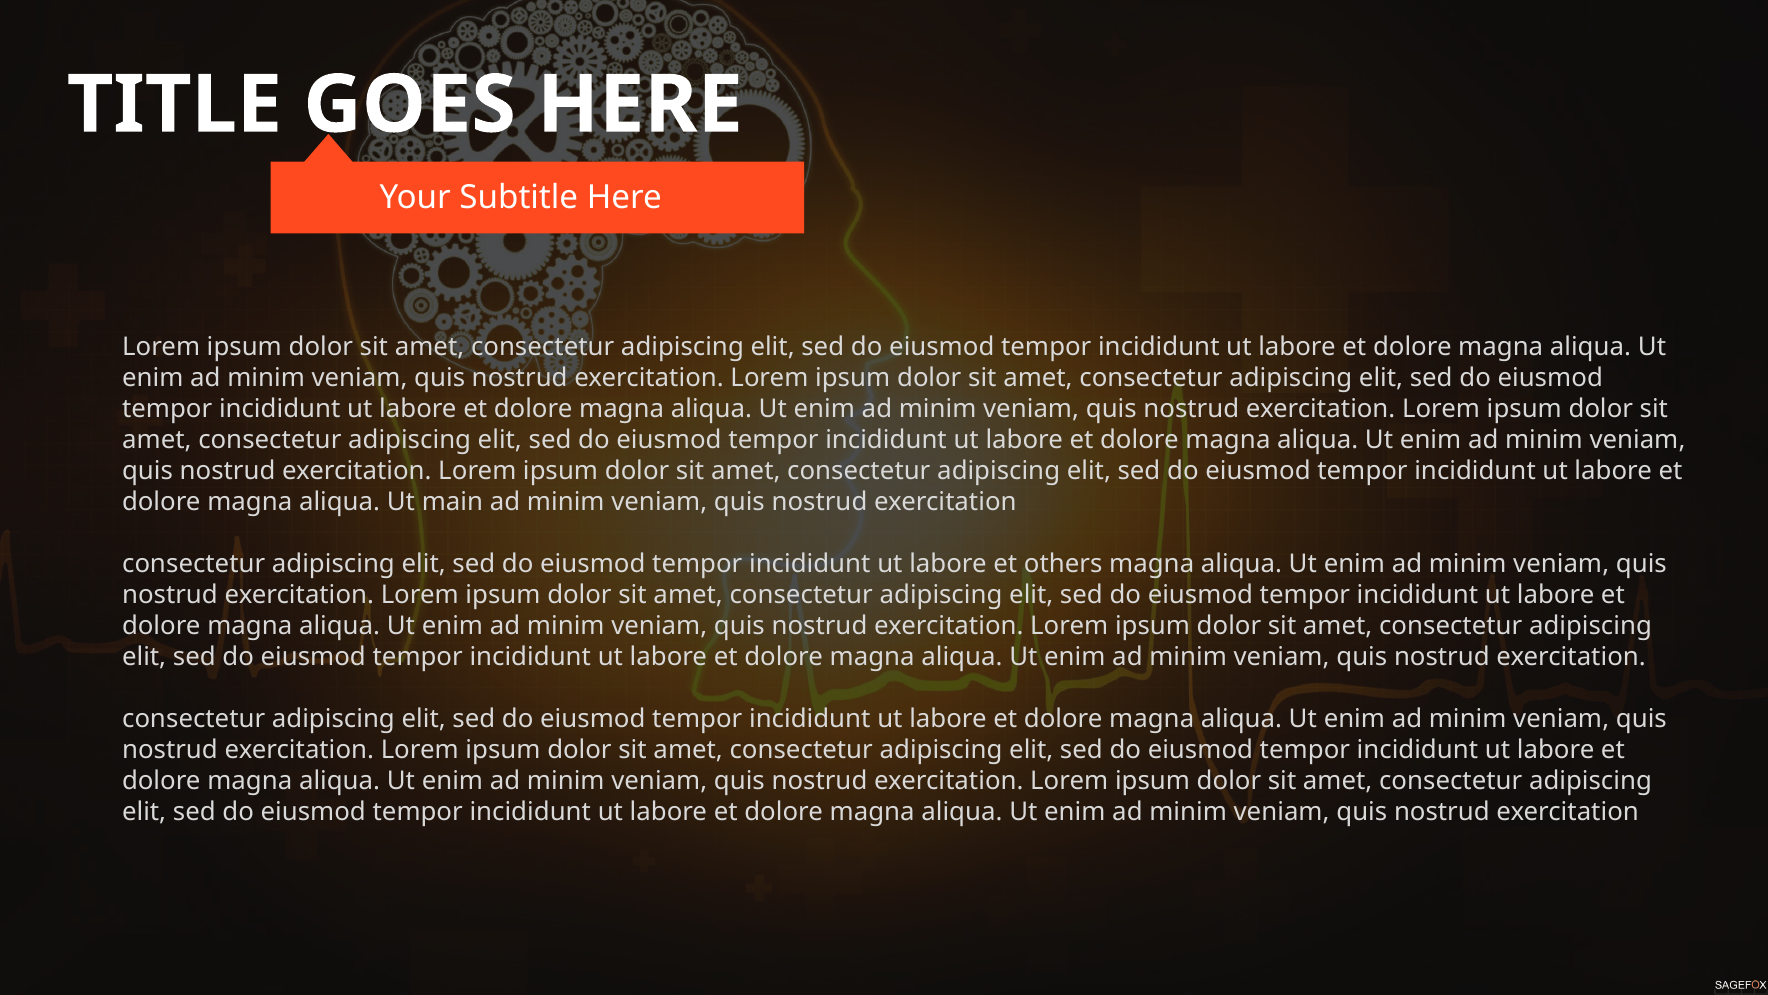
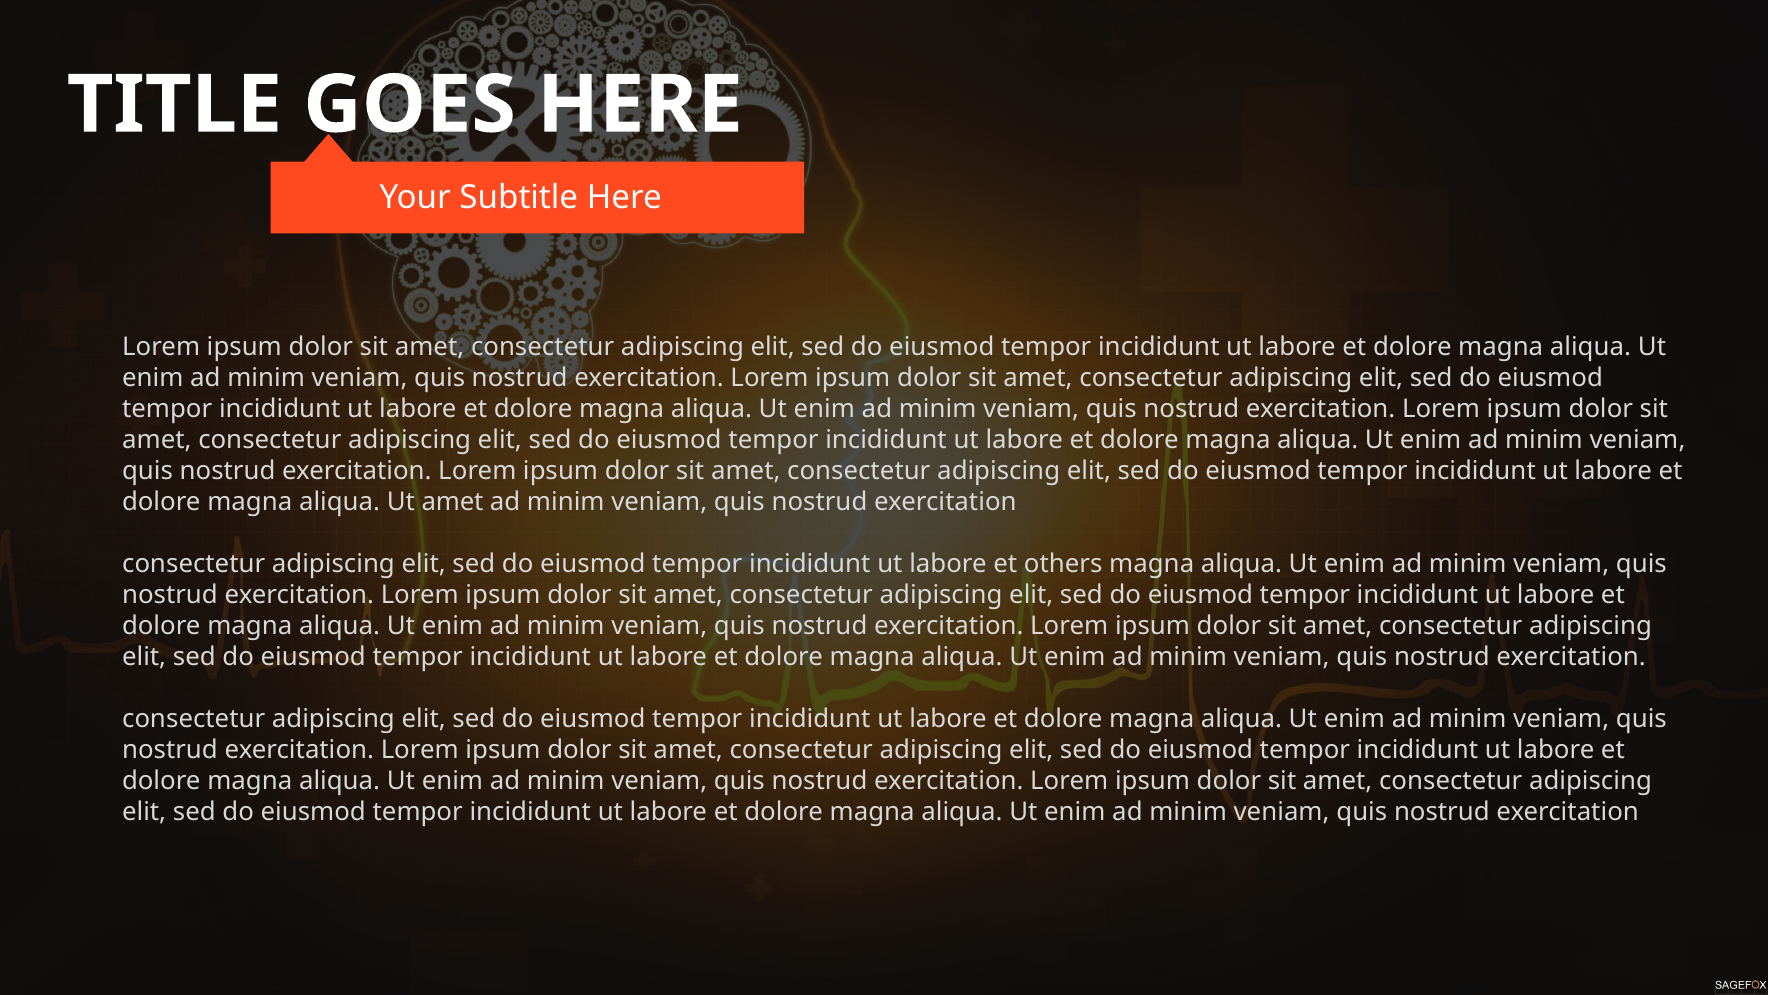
Ut main: main -> amet (453, 502)
